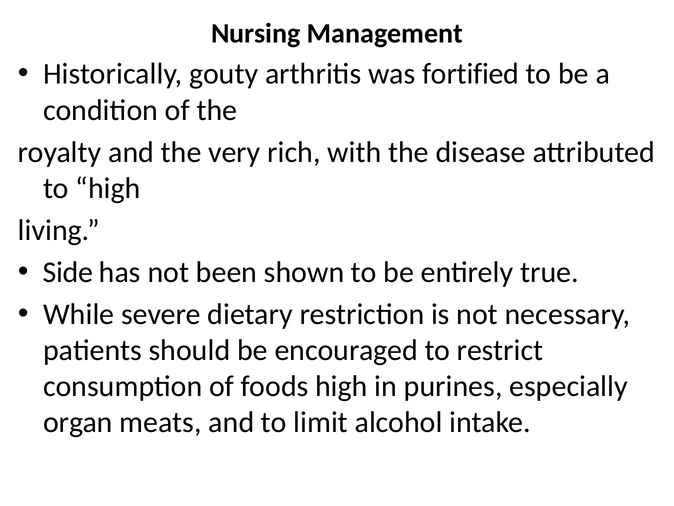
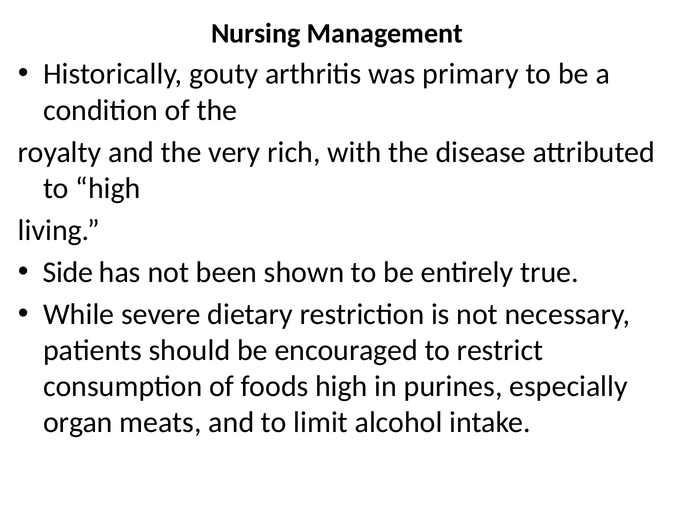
fortified: fortified -> primary (470, 74)
